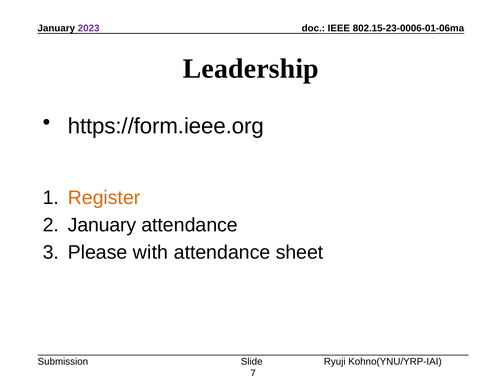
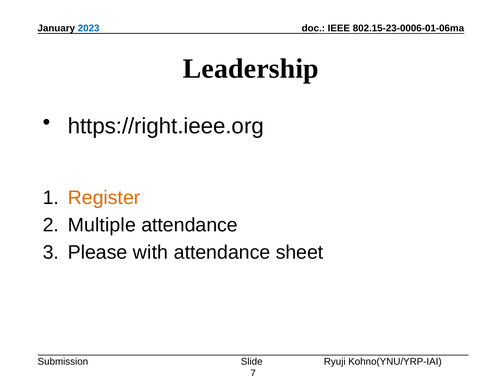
2023 colour: purple -> blue (89, 28)
https://form.ieee.org: https://form.ieee.org -> https://right.ieee.org (166, 126)
January: January -> Multiple (102, 225)
